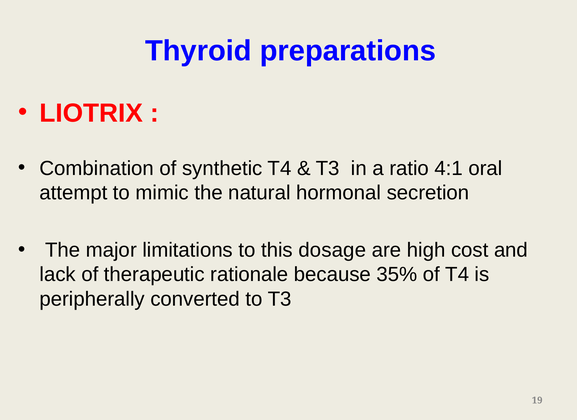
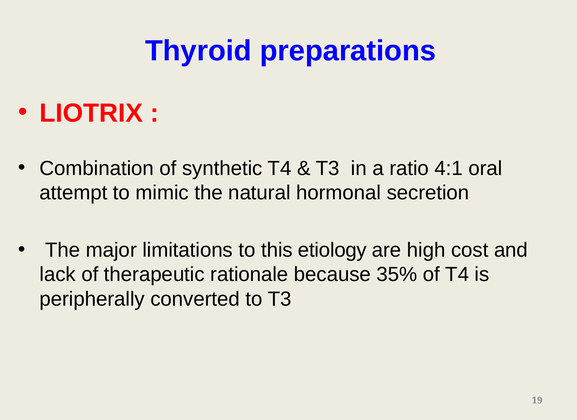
dosage: dosage -> etiology (332, 250)
